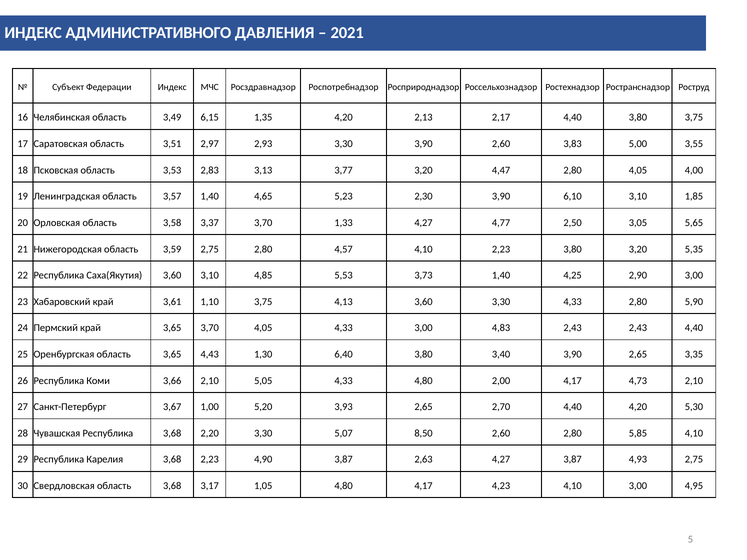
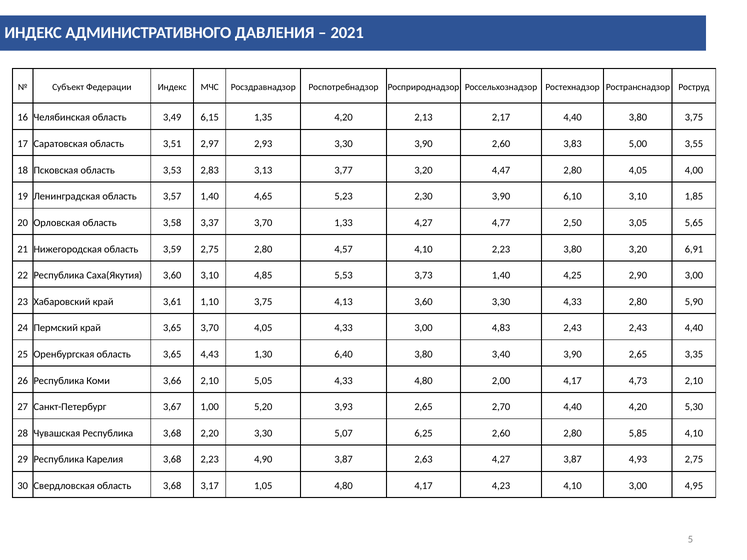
5,35: 5,35 -> 6,91 (694, 249)
8,50: 8,50 -> 6,25 (424, 433)
